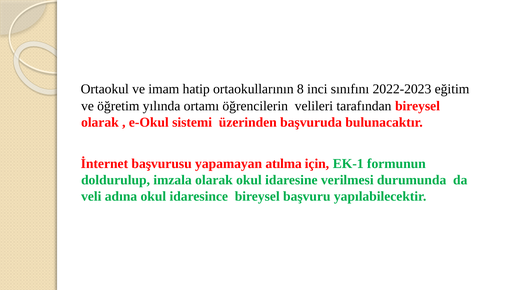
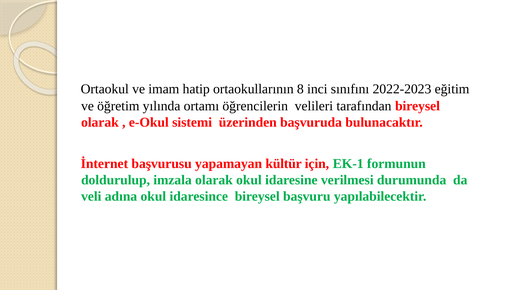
atılma: atılma -> kültür (284, 163)
